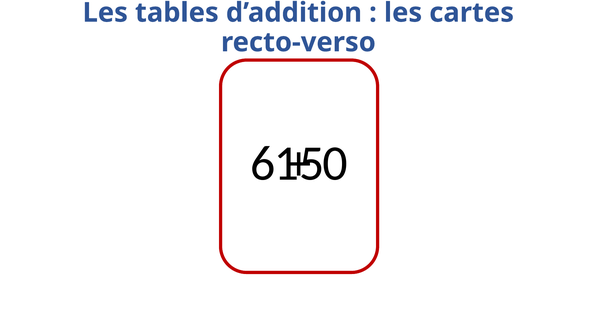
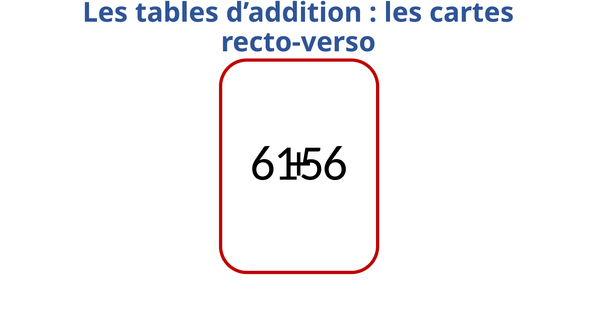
0: 0 -> 6 (335, 163)
